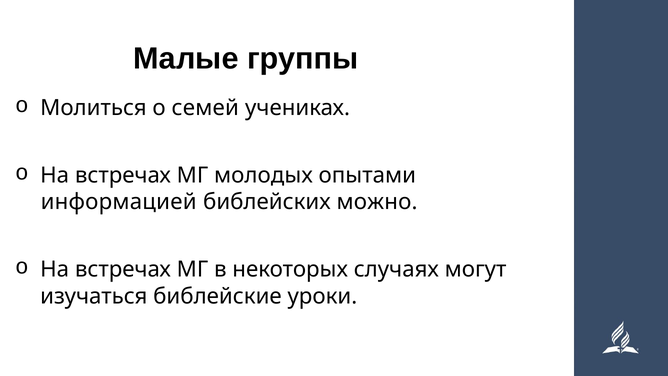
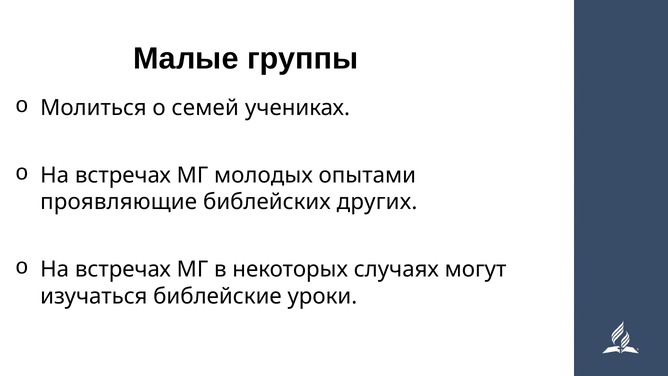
информацией: информацией -> проявляющие (119, 202)
можно: можно -> других (377, 202)
